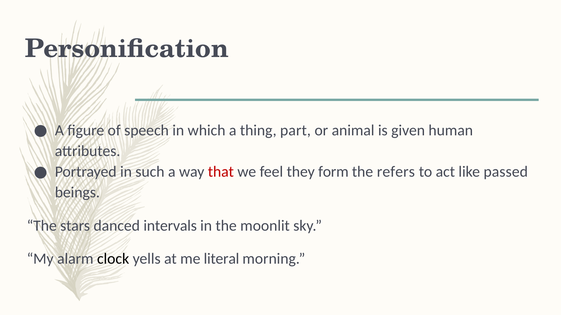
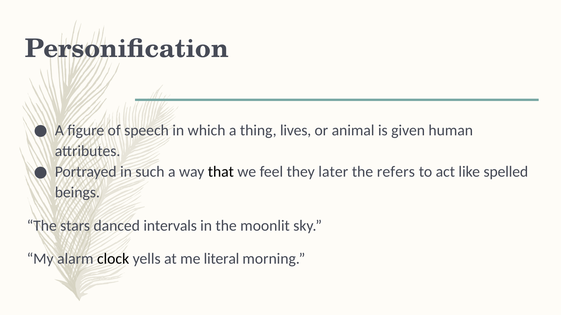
part: part -> lives (296, 131)
that colour: red -> black (221, 172)
form: form -> later (333, 172)
passed: passed -> spelled (506, 172)
